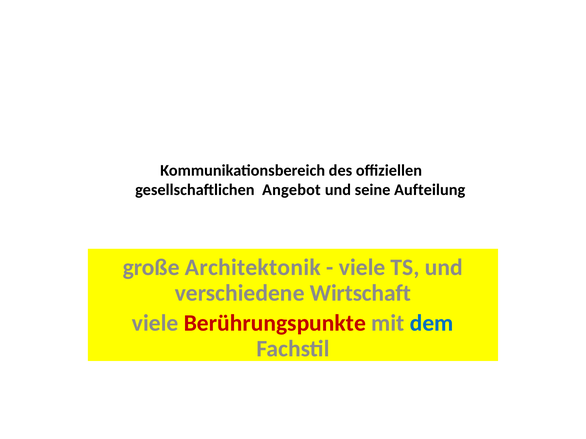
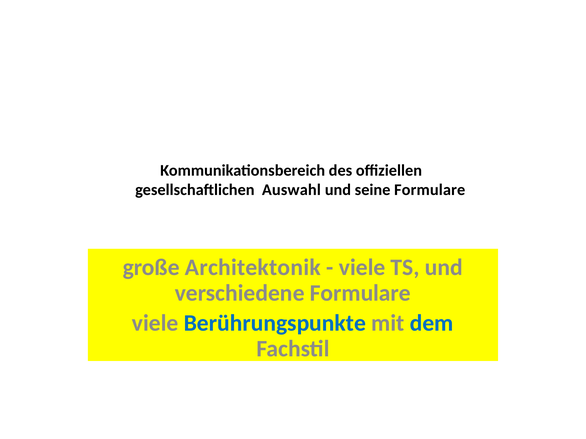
Angebot: Angebot -> Auswahl (291, 190)
seine Aufteilung: Aufteilung -> Formulare (430, 190)
verschiedene Wirtschaft: Wirtschaft -> Formulare (360, 293)
Berührungspunkte colour: red -> blue (275, 323)
